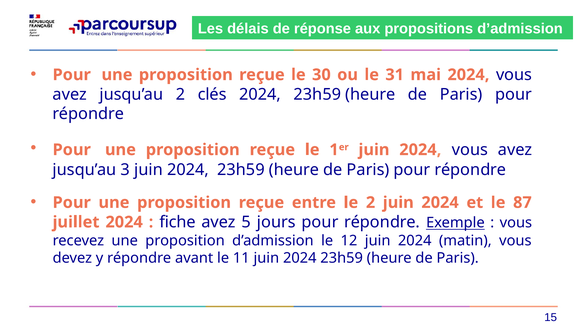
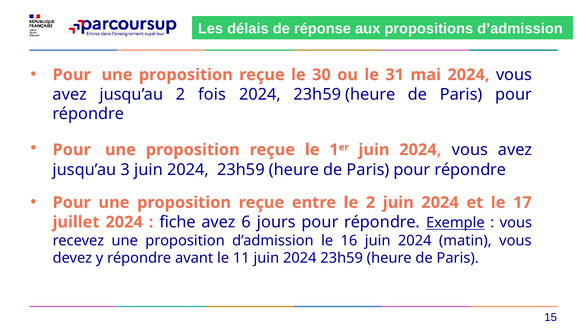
clés: clés -> fois (212, 94)
87: 87 -> 17 (522, 203)
5: 5 -> 6 (246, 222)
12: 12 -> 16 (349, 241)
